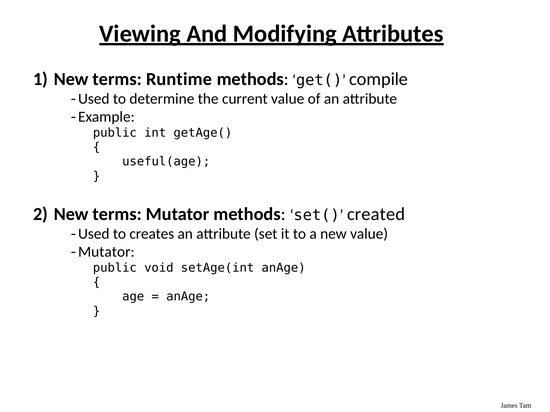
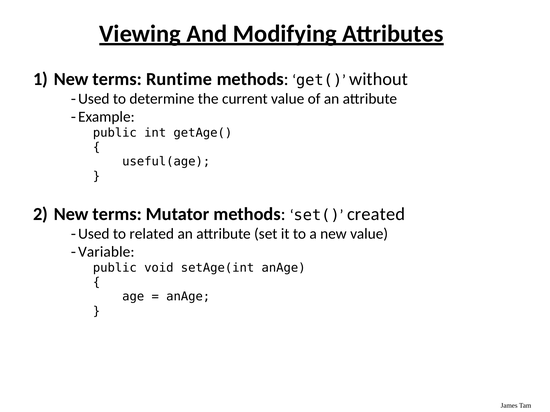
compile: compile -> without (379, 79)
creates: creates -> related (152, 234)
Mutator: Mutator -> Variable (106, 252)
